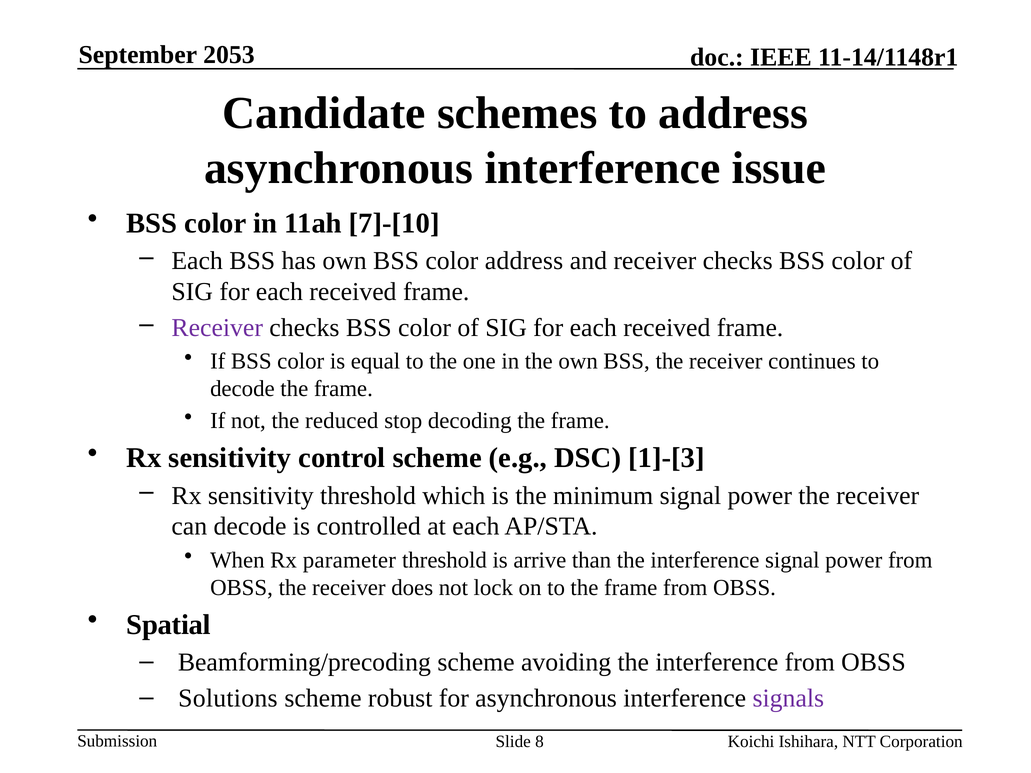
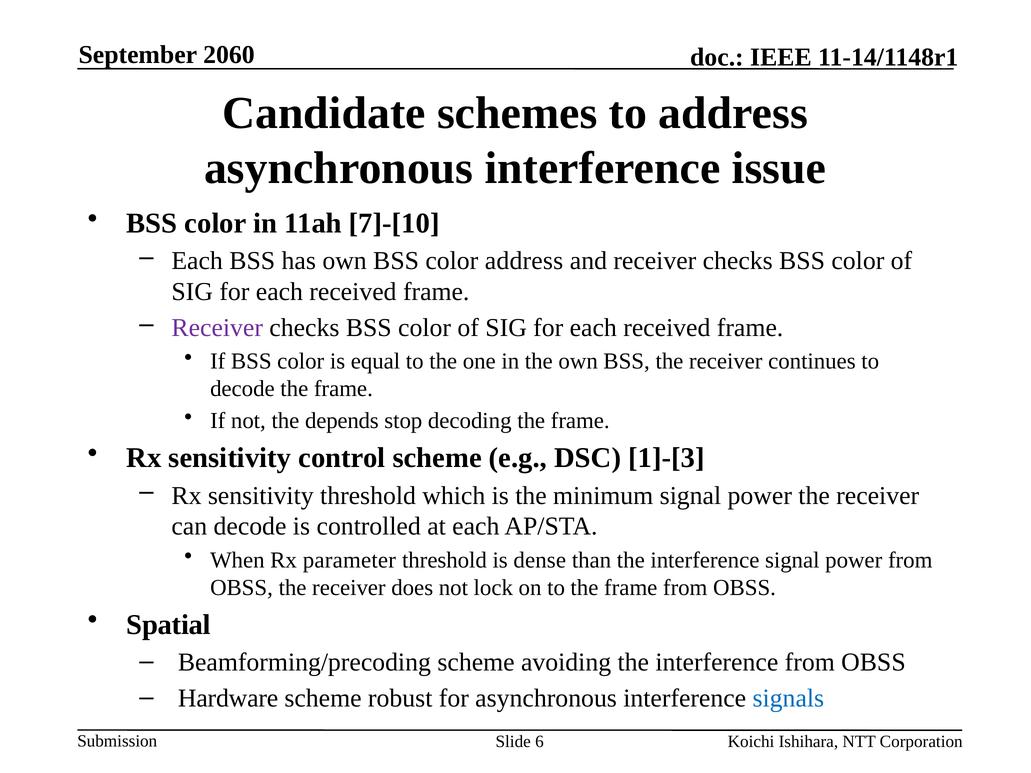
2053: 2053 -> 2060 (229, 55)
reduced: reduced -> depends (342, 421)
arrive: arrive -> dense (540, 560)
Solutions: Solutions -> Hardware (228, 698)
signals colour: purple -> blue (788, 698)
8: 8 -> 6 (539, 742)
